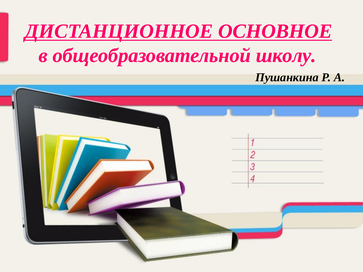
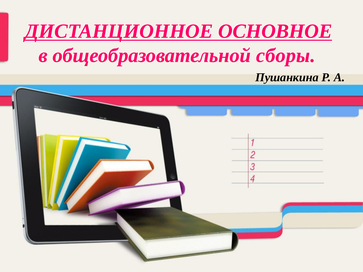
школу: школу -> сборы (286, 56)
